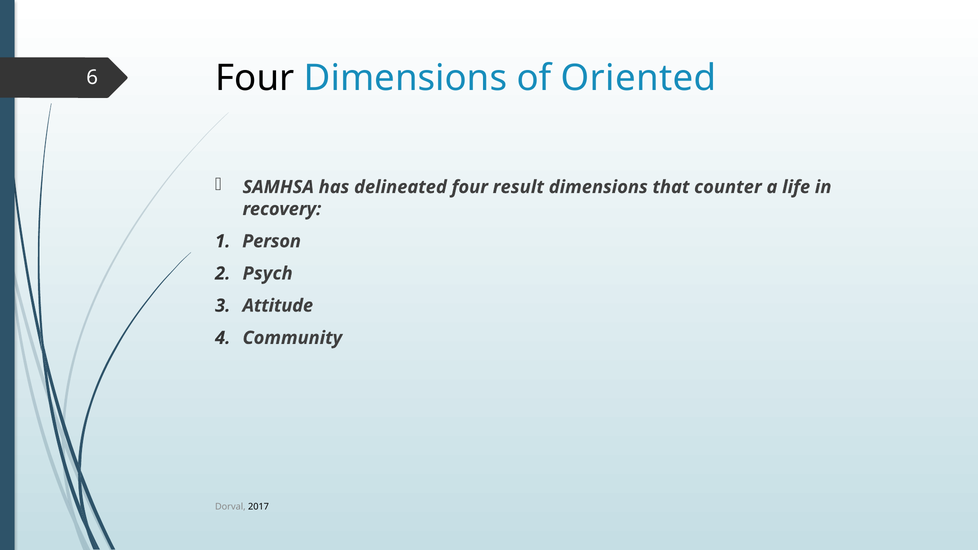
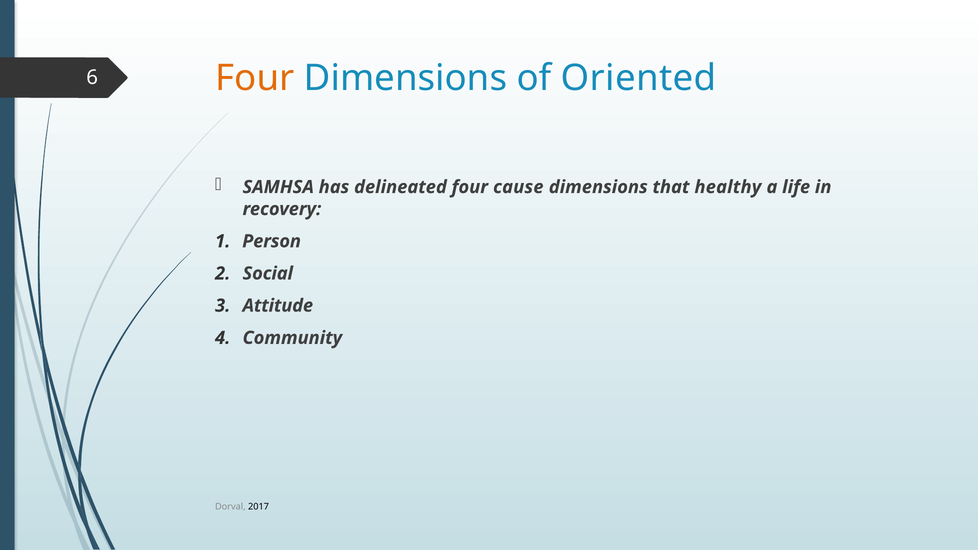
Four colour: black -> orange (255, 78)
result: result -> cause (518, 187)
counter: counter -> healthy (728, 187)
Psych: Psych -> Social (268, 274)
